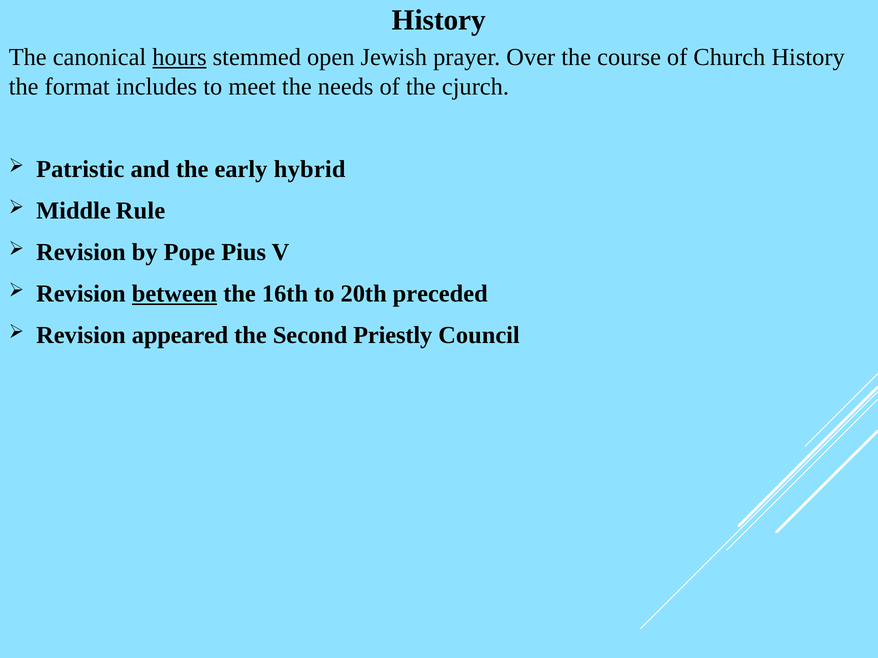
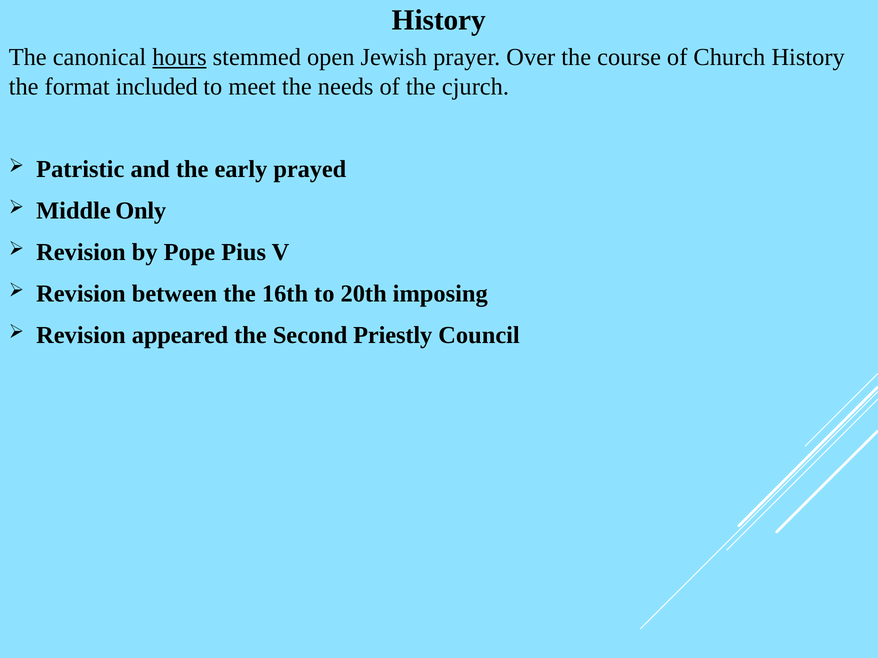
includes: includes -> included (157, 87)
hybrid: hybrid -> prayed (310, 170)
Rule: Rule -> Only (141, 211)
between underline: present -> none (175, 294)
preceded: preceded -> imposing (440, 294)
